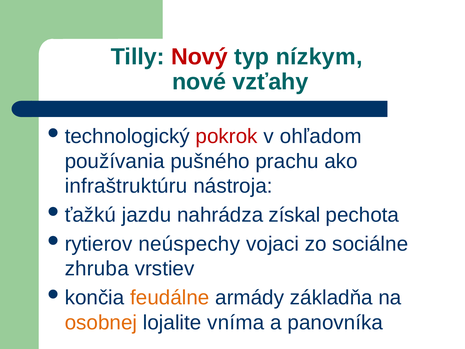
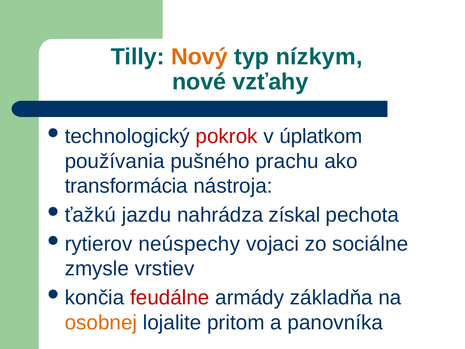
Nový colour: red -> orange (199, 57)
ohľadom: ohľadom -> úplatkom (321, 136)
infraštruktúru: infraštruktúru -> transformácia (126, 186)
zhruba: zhruba -> zmysle (97, 269)
feudálne colour: orange -> red (170, 298)
vníma: vníma -> pritom (236, 322)
